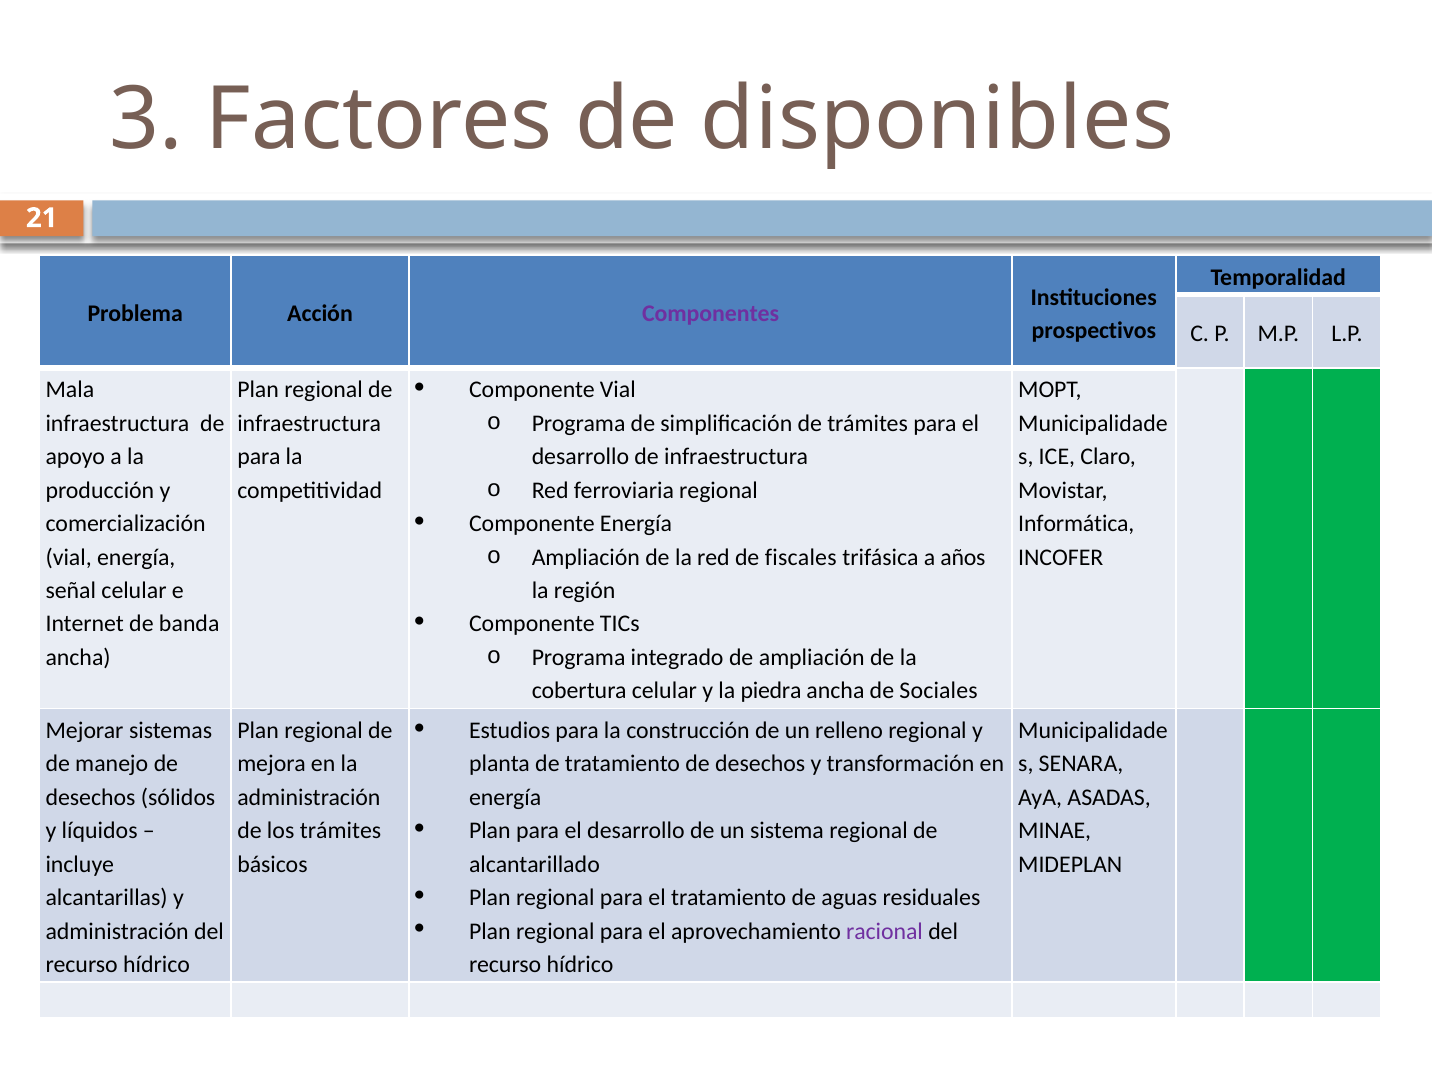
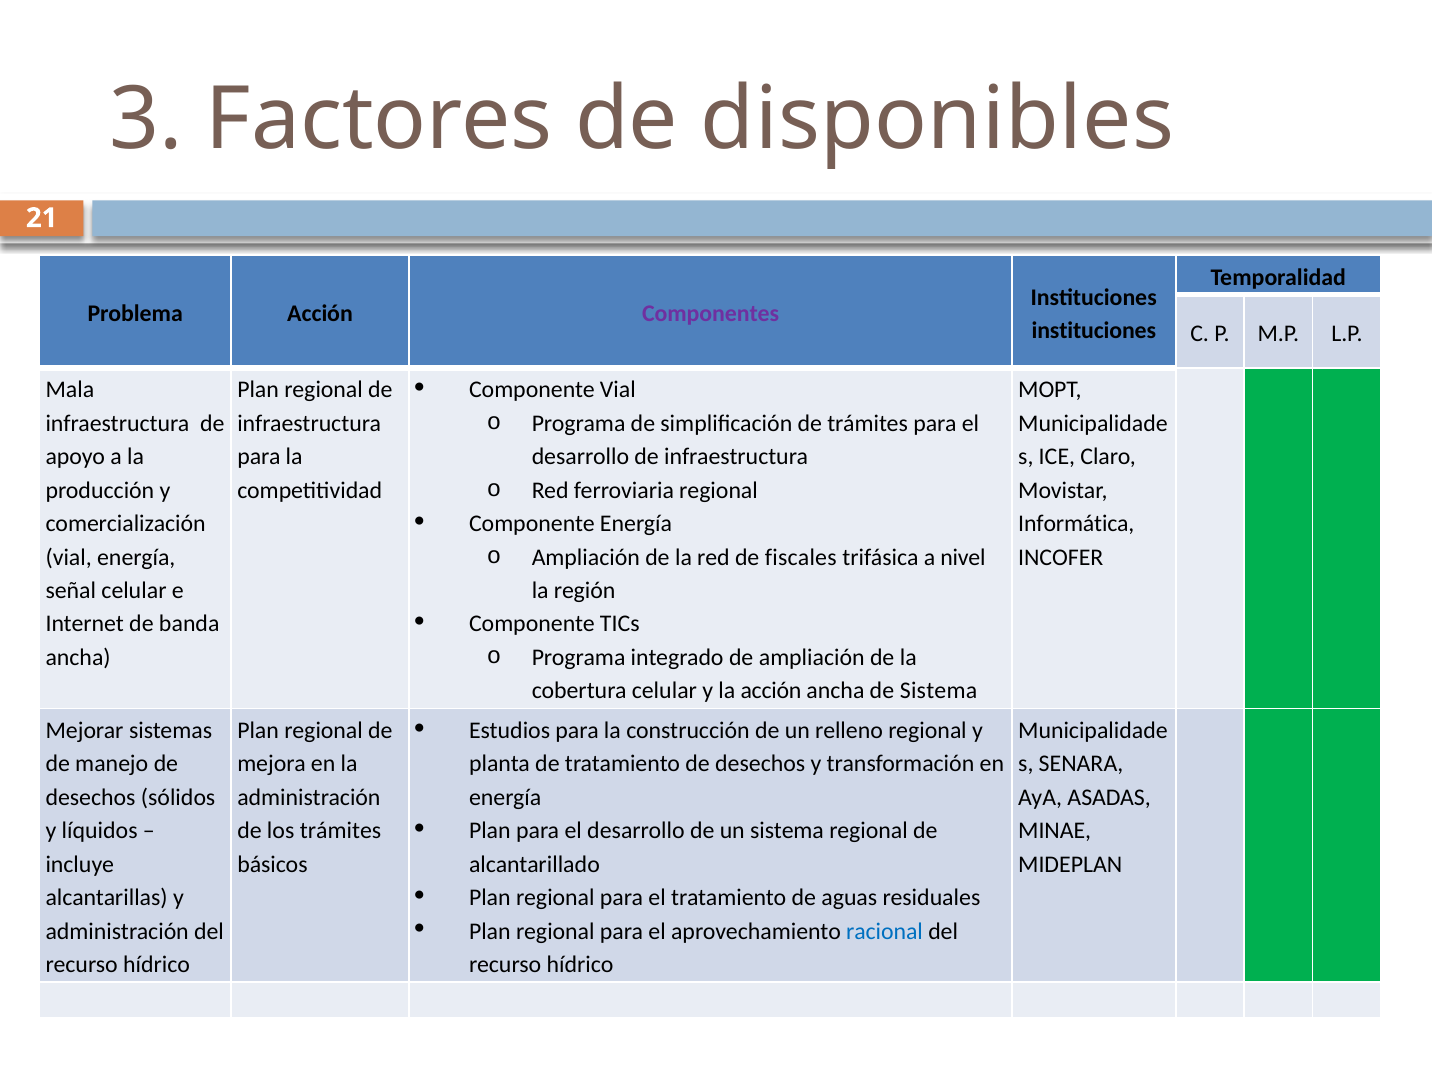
prospectivos: prospectivos -> instituciones (1094, 331)
años: años -> nivel (963, 557)
la piedra: piedra -> acción (771, 691)
de Sociales: Sociales -> Sistema (939, 691)
racional colour: purple -> blue (885, 931)
